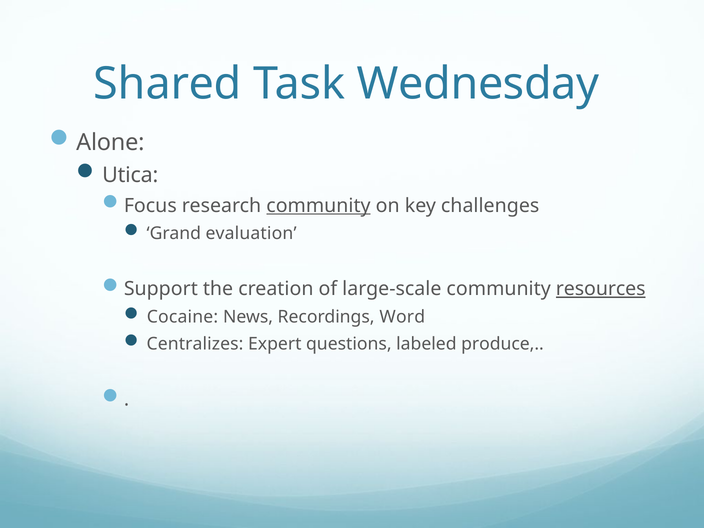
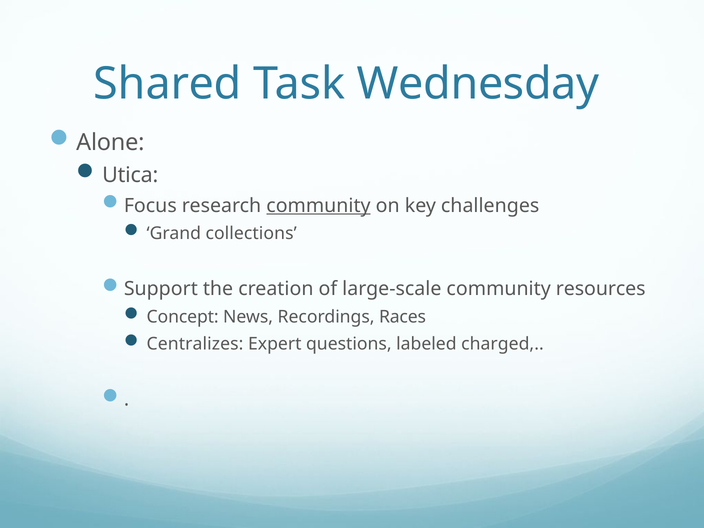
evaluation: evaluation -> collections (251, 234)
resources underline: present -> none (601, 289)
Cocaine: Cocaine -> Concept (183, 317)
Word: Word -> Races (402, 317)
produce: produce -> charged (502, 344)
